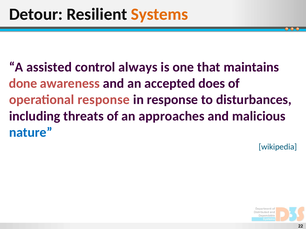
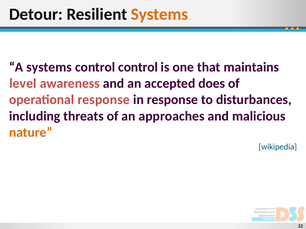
A assisted: assisted -> systems (49, 67)
control always: always -> control (138, 67)
done: done -> level (23, 84)
nature colour: blue -> orange (31, 133)
